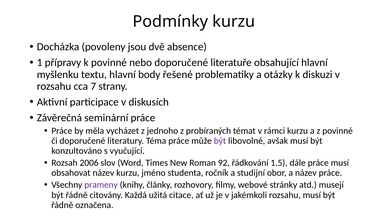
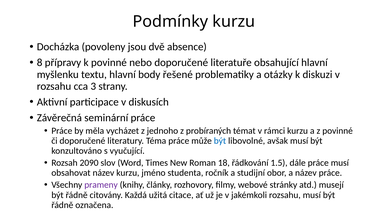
1: 1 -> 8 (40, 63)
7: 7 -> 3 (93, 86)
být colour: purple -> blue (220, 141)
2006: 2006 -> 2090 (89, 163)
92: 92 -> 18 (224, 163)
